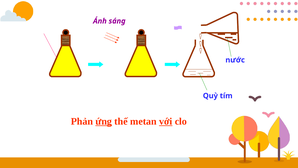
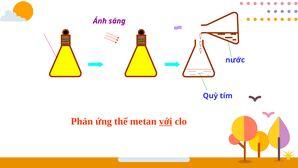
ứng underline: present -> none (104, 121)
